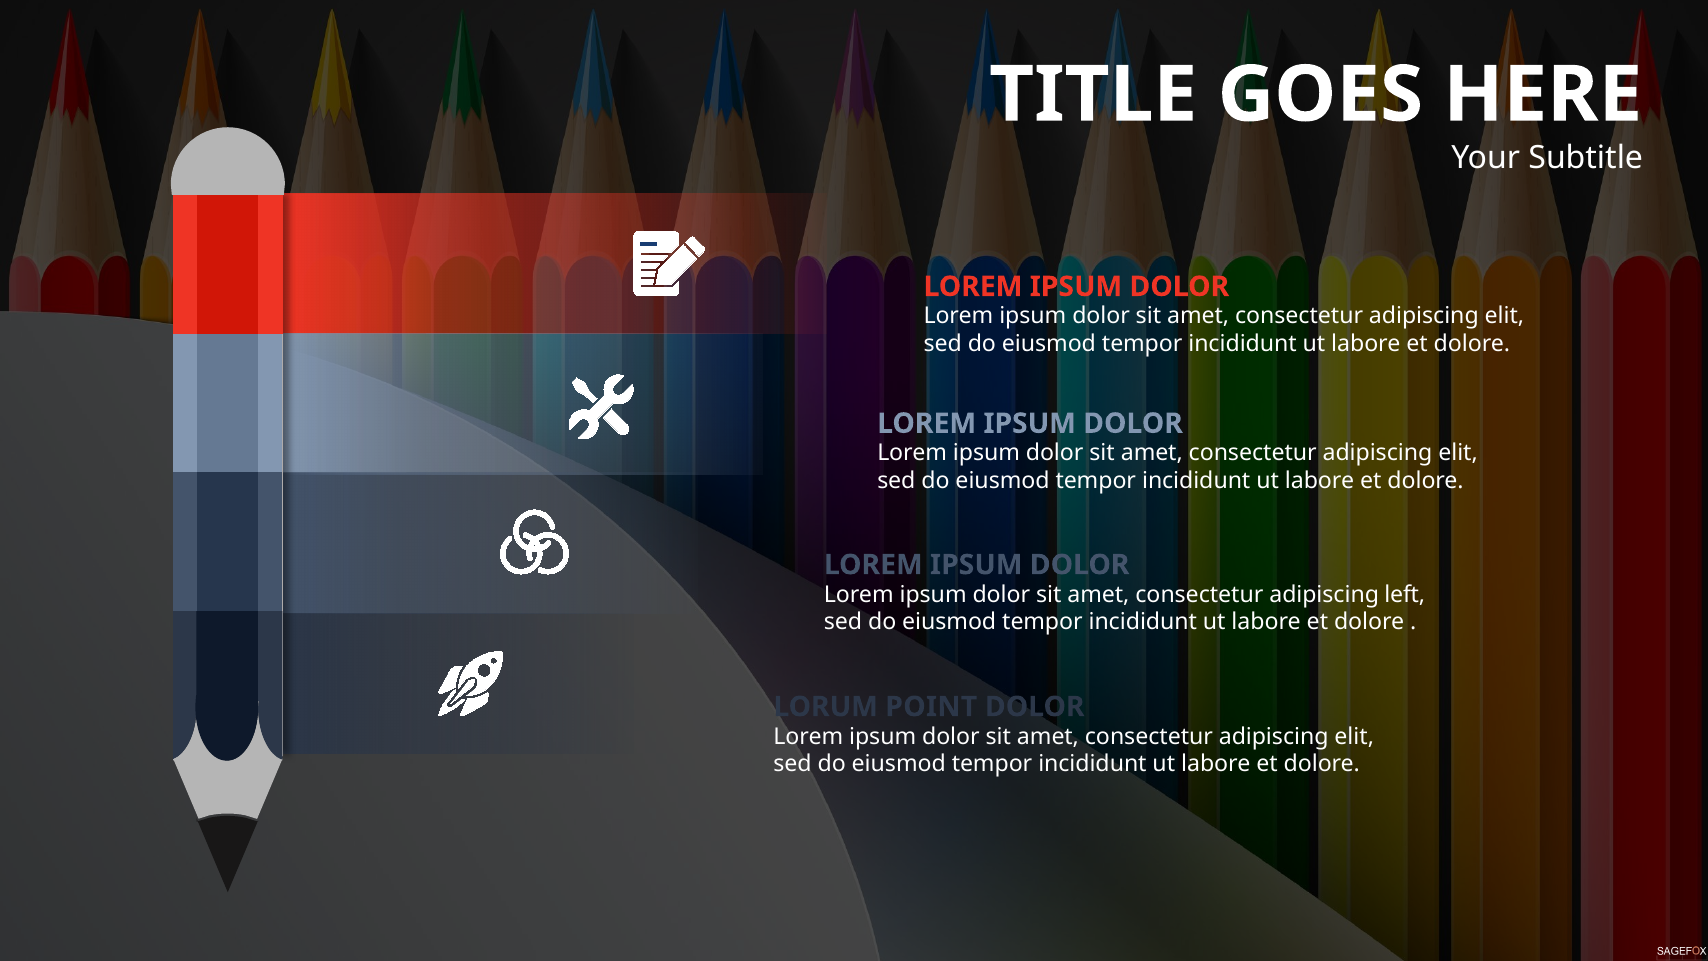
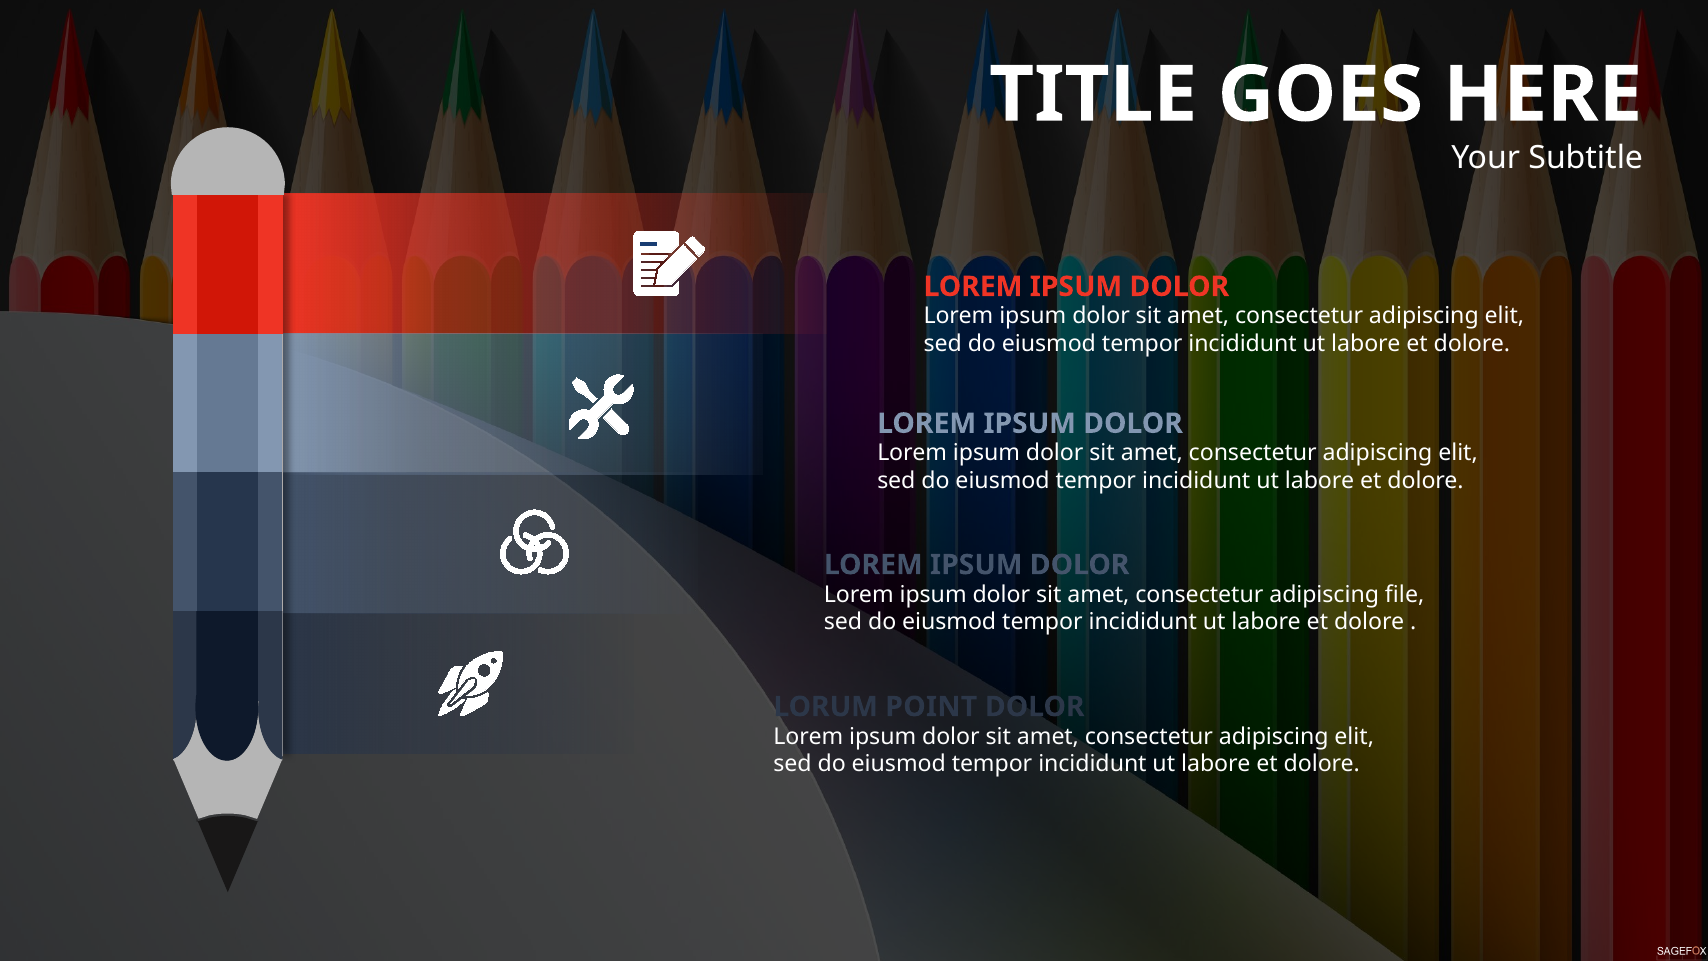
left: left -> file (1405, 594)
